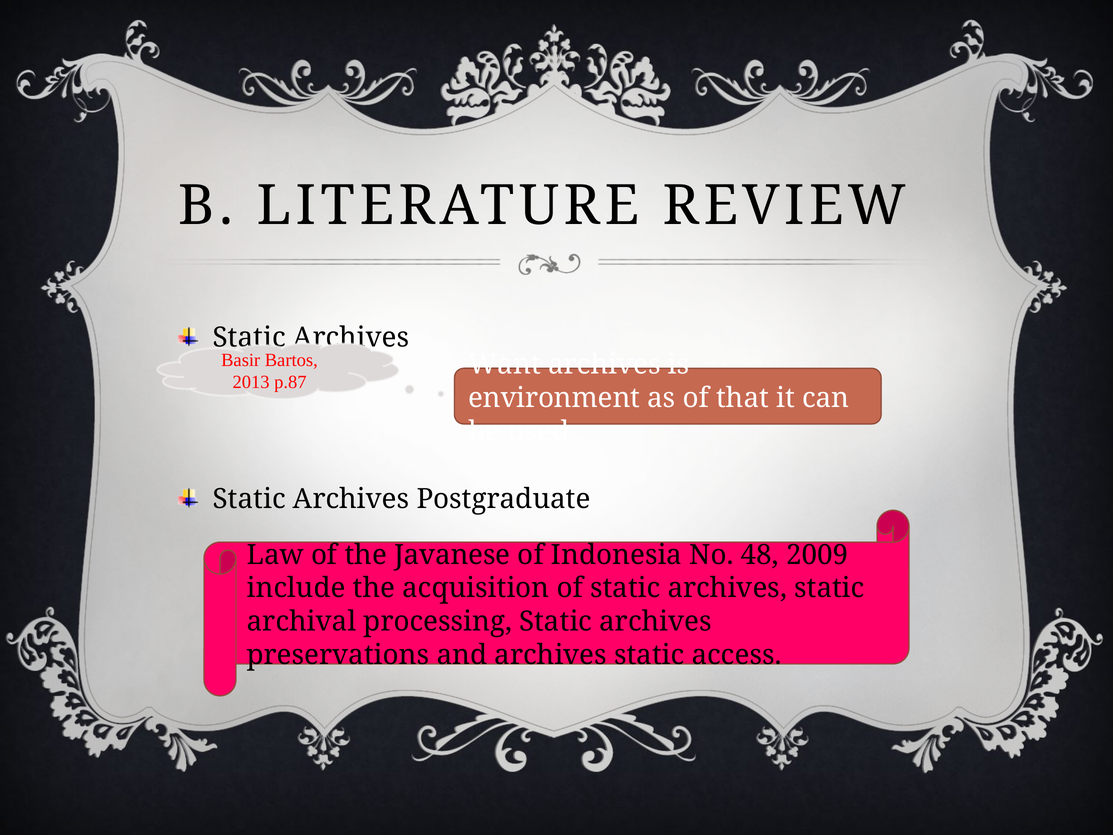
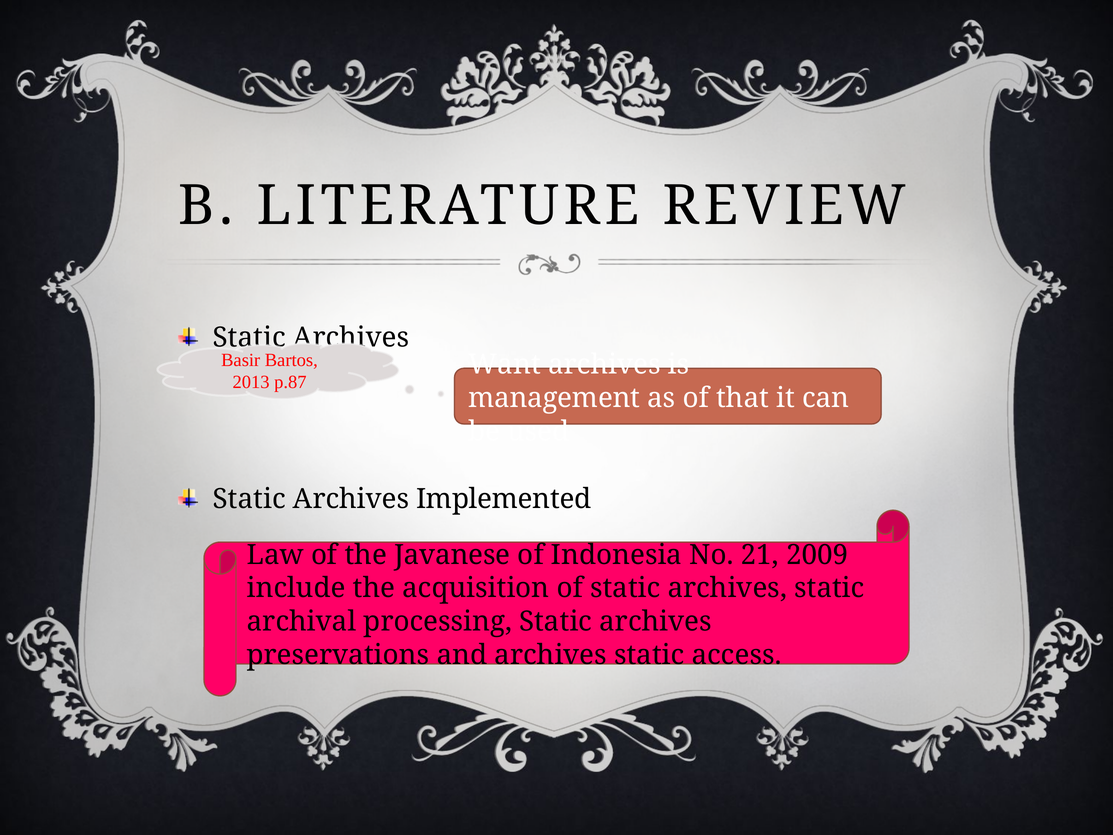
environment: environment -> management (554, 398)
Postgraduate: Postgraduate -> Implemented (504, 499)
48: 48 -> 21 (760, 555)
